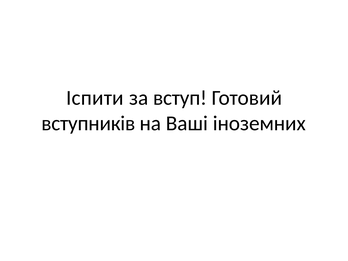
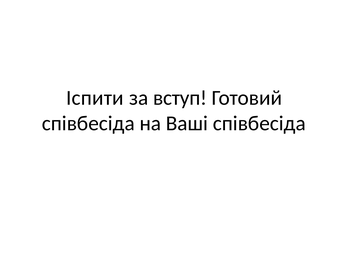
вступників: вступників -> співбесіда (88, 123)
Ваші іноземних: іноземних -> співбесіда (259, 123)
